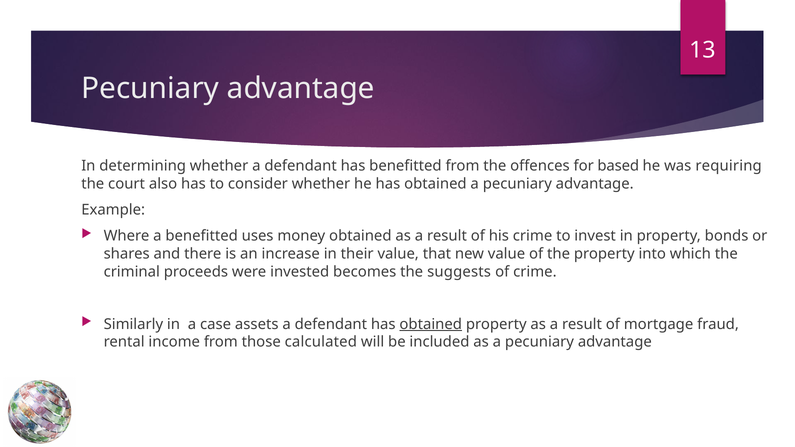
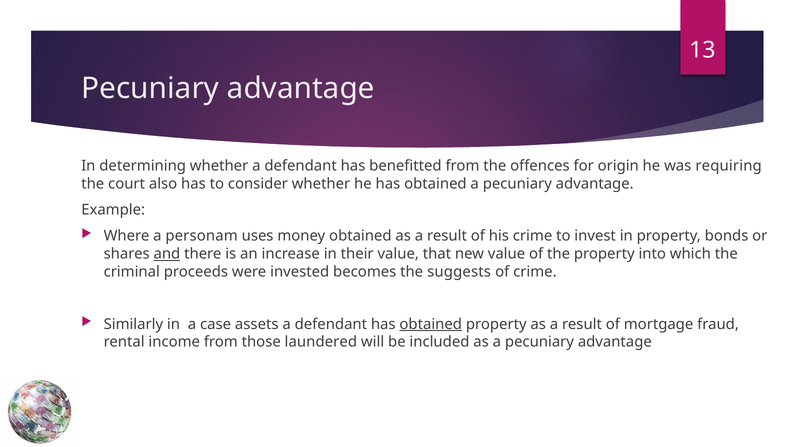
based: based -> origin (618, 166)
a benefitted: benefitted -> personam (202, 236)
and underline: none -> present (167, 254)
calculated: calculated -> laundered (321, 342)
